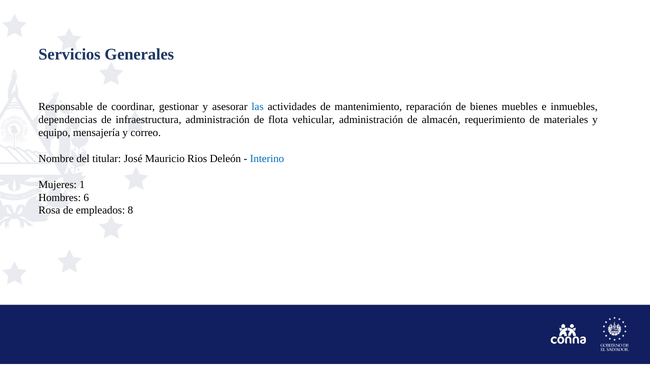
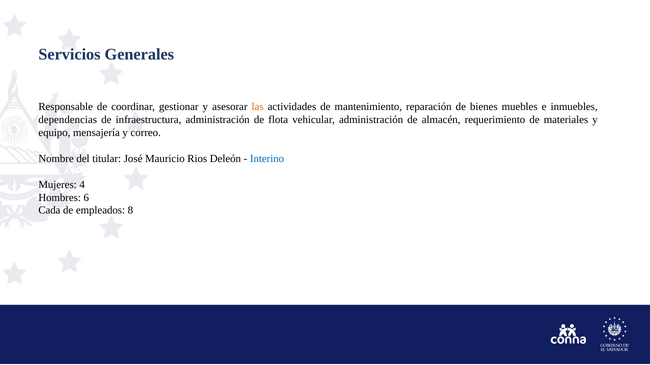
las colour: blue -> orange (258, 107)
1: 1 -> 4 (82, 185)
Rosa: Rosa -> Cada (49, 211)
